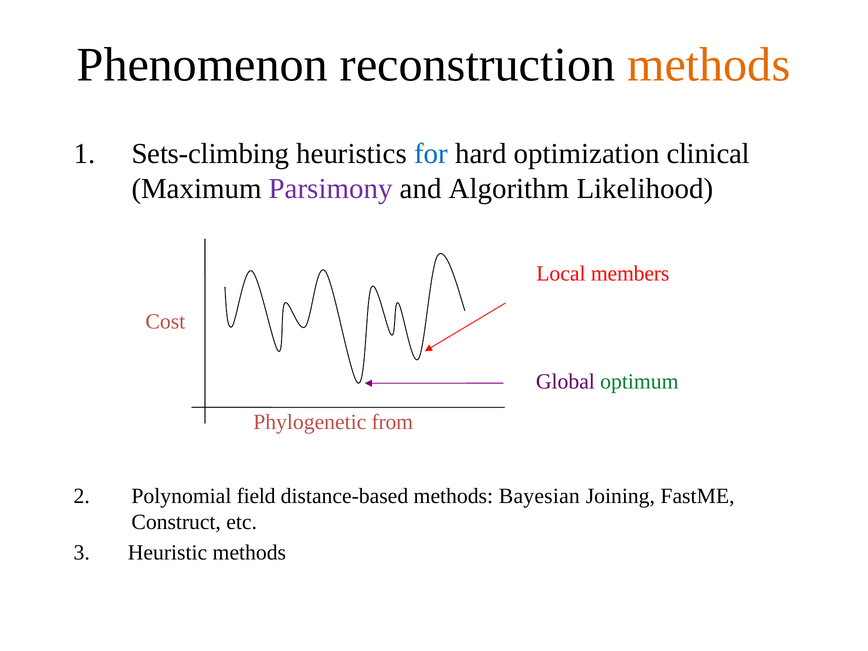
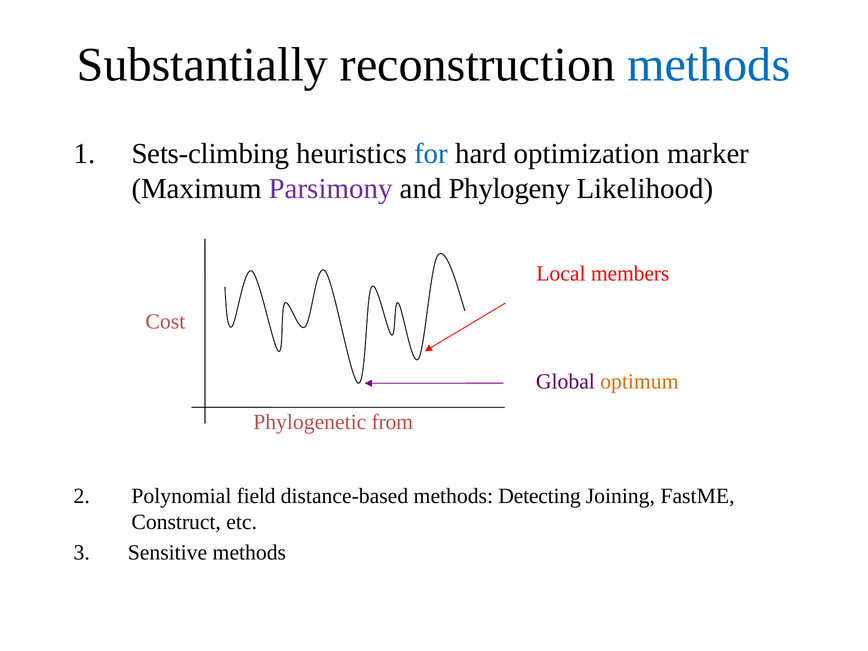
Phenomenon: Phenomenon -> Substantially (202, 65)
methods colour: orange -> blue (709, 65)
clinical: clinical -> marker (708, 154)
Algorithm: Algorithm -> Phylogeny (509, 189)
optimum colour: green -> orange (639, 381)
Bayesian: Bayesian -> Detecting (540, 496)
Heuristic: Heuristic -> Sensitive (167, 553)
